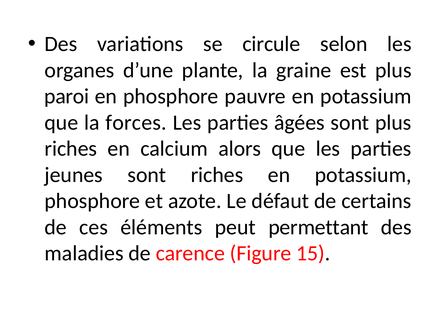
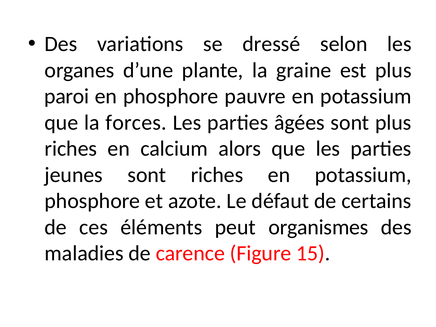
circule: circule -> dressé (271, 44)
permettant: permettant -> organismes (318, 227)
